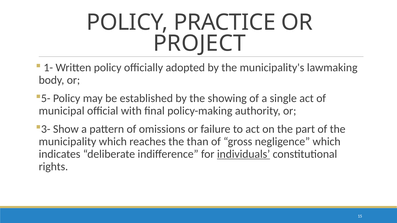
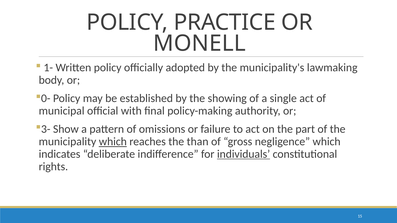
PROJECT: PROJECT -> MONELL (199, 43)
5-: 5- -> 0- (46, 99)
which underline: none -> present (113, 142)
